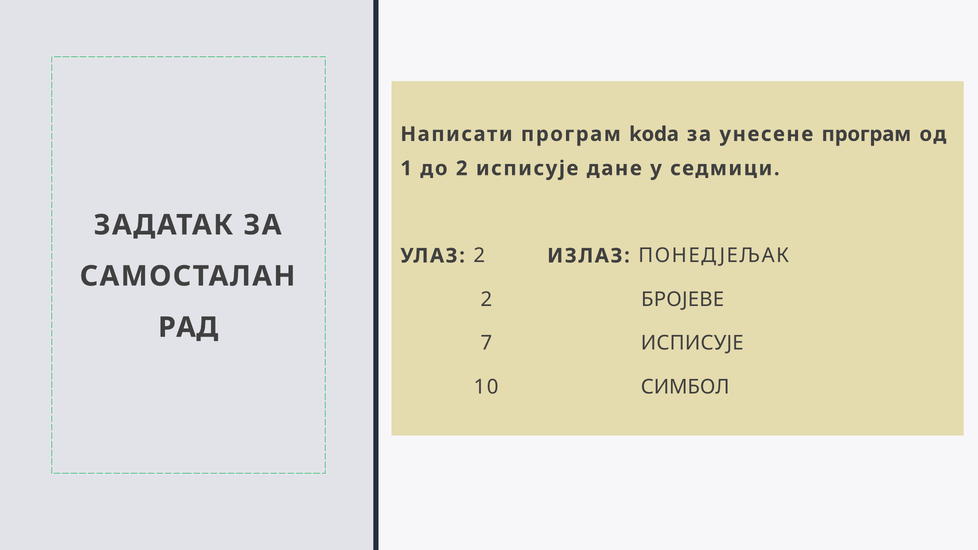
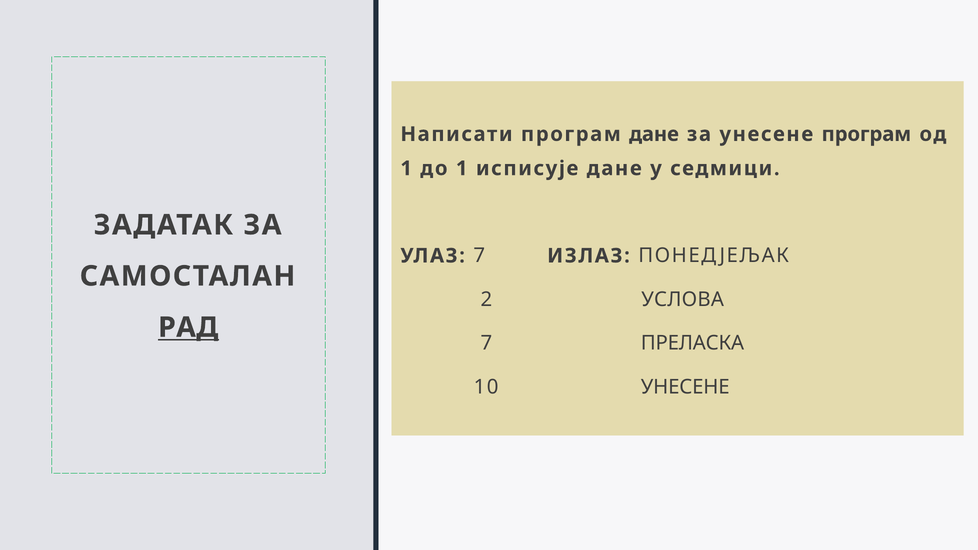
програм koda: koda -> дане (654, 134)
до 2: 2 -> 1 (462, 168)
УЛАЗ 2: 2 -> 7 (479, 256)
БРОЈЕВЕ: БРОЈЕВЕ -> УСЛОВА (683, 300)
РАД underline: none -> present (188, 327)
7 ИСПИСУЈЕ: ИСПИСУЈЕ -> ПРЕЛАСКА (692, 343)
10 СИМБОЛ: СИМБОЛ -> УНЕСЕНЕ (685, 387)
